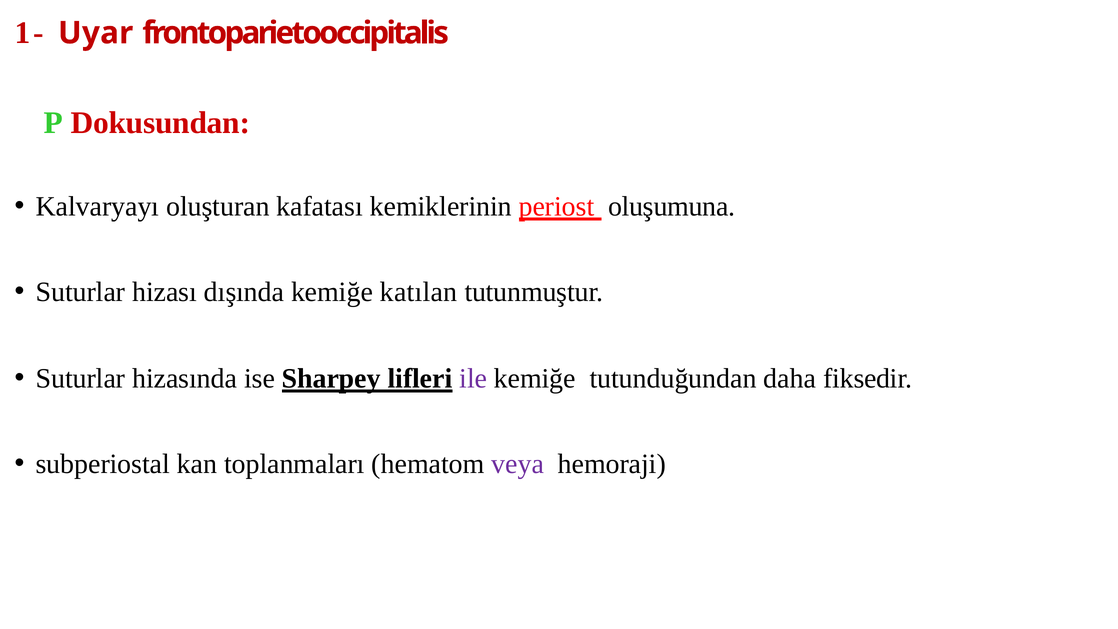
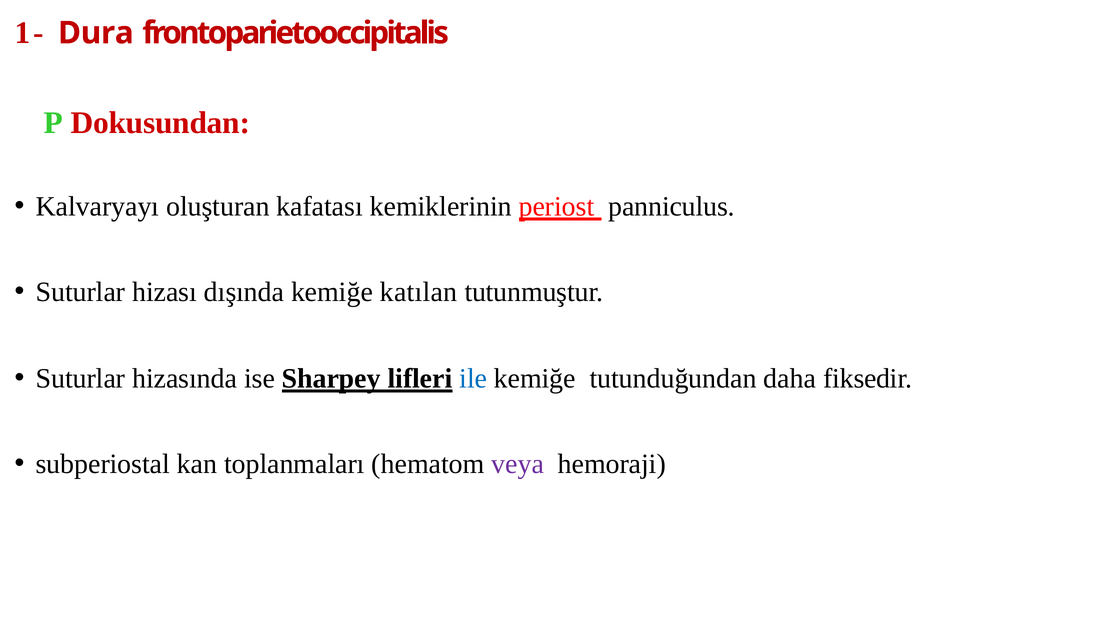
Uyar: Uyar -> Dura (96, 33)
oluşumuna: oluşumuna -> panniculus (672, 207)
ile colour: purple -> blue (473, 378)
